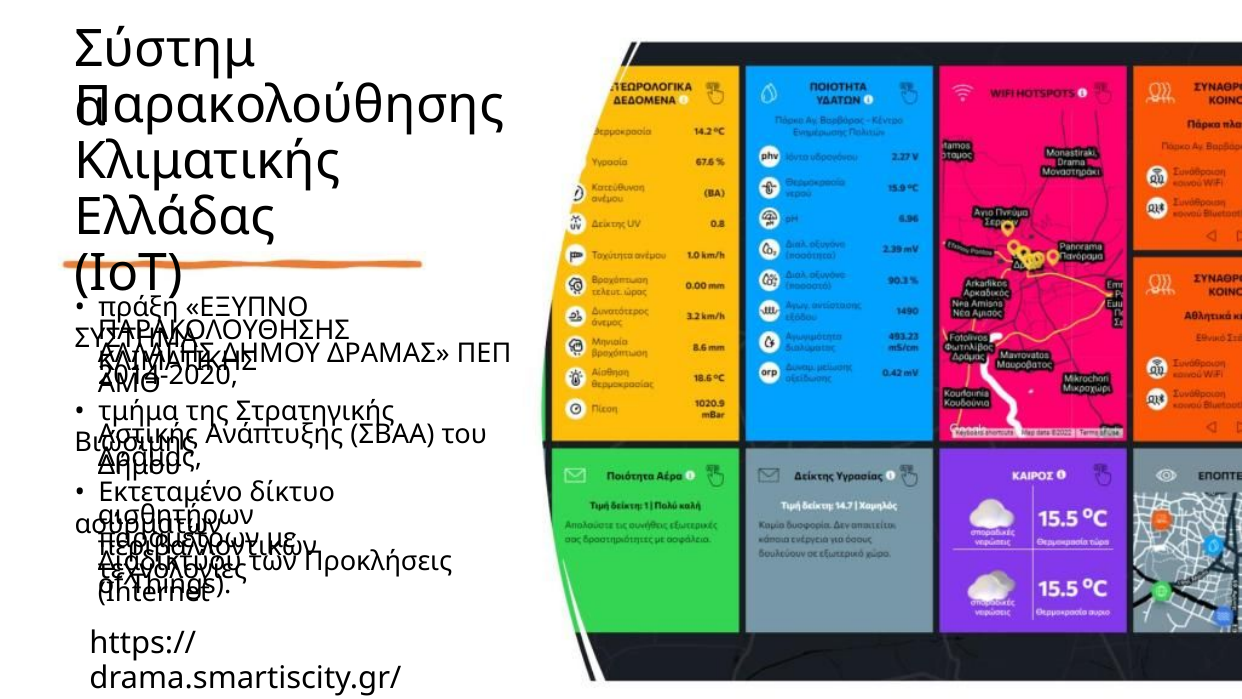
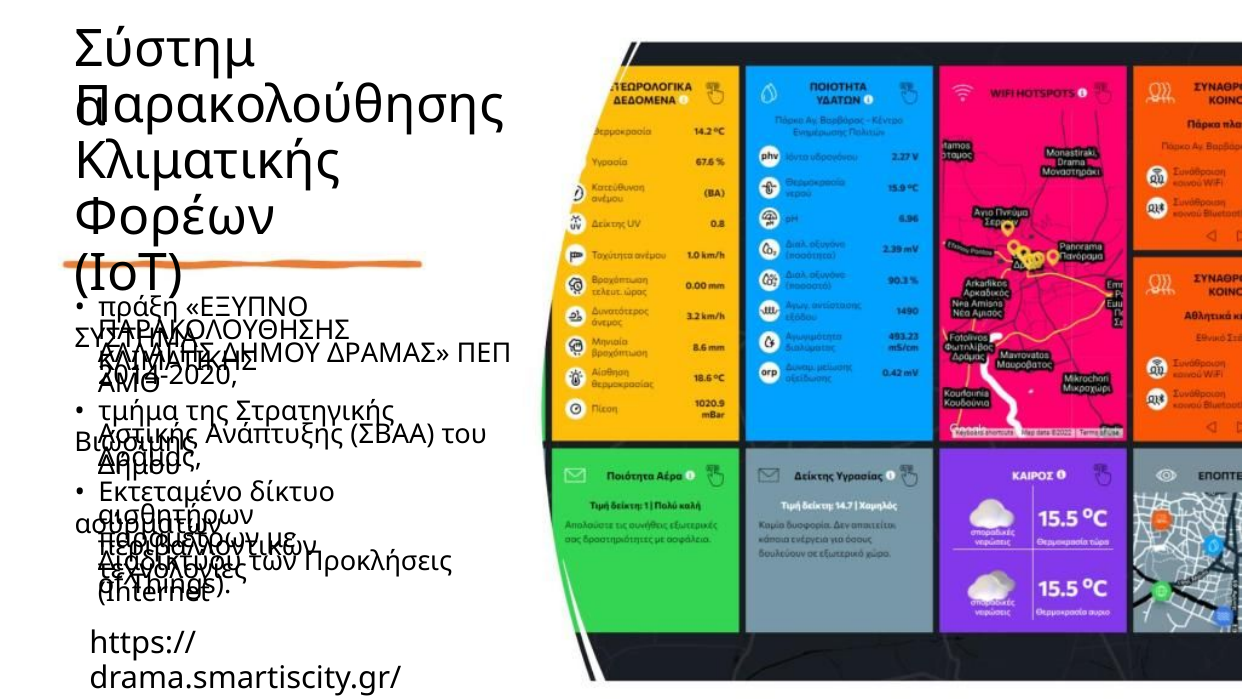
Ελλάδας: Ελλάδας -> Φορέων (175, 218)
